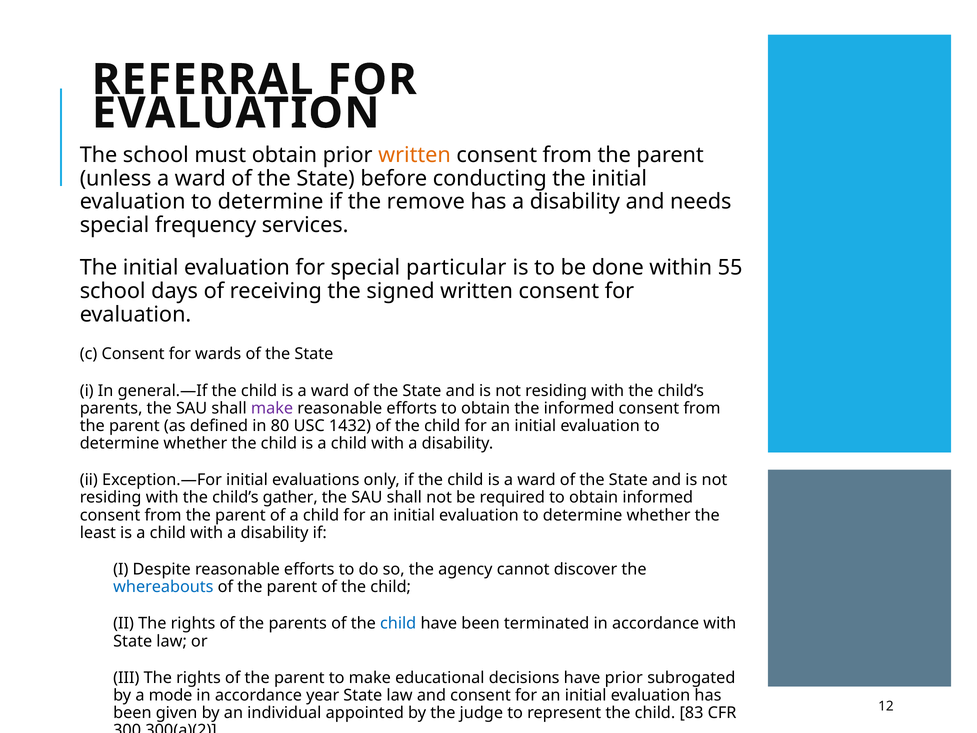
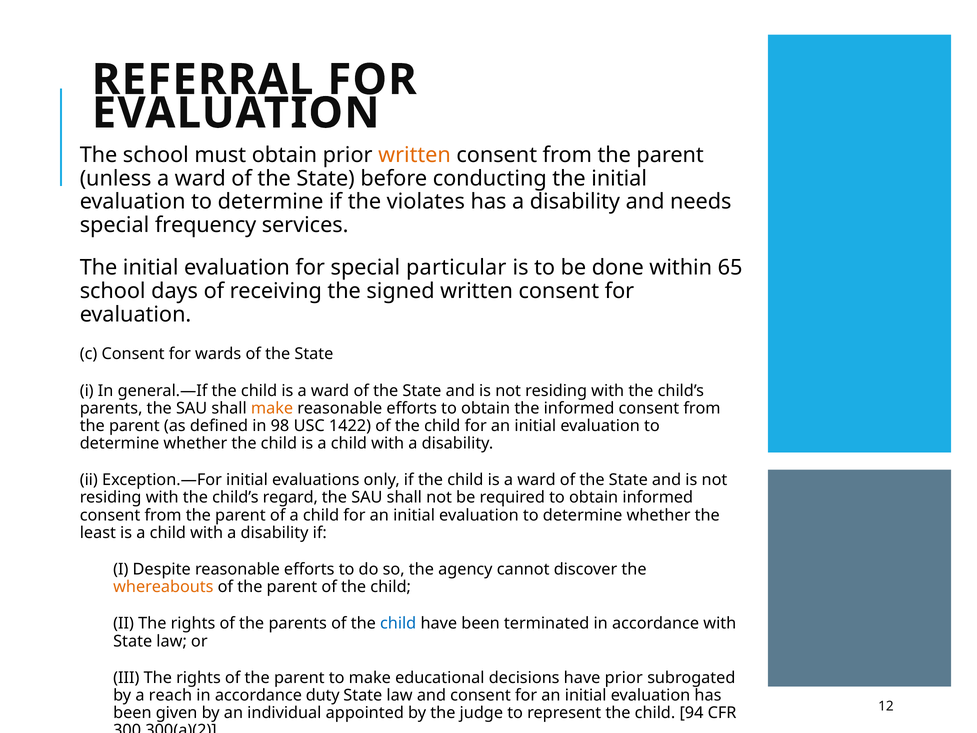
remove: remove -> violates (426, 202)
55: 55 -> 65 (730, 268)
make colour: purple -> orange (272, 408)
80: 80 -> 98 (280, 426)
1432: 1432 -> 1422 (350, 426)
gather: gather -> regard (290, 497)
whereabouts colour: blue -> orange (163, 587)
mode: mode -> reach (170, 695)
year: year -> duty (323, 695)
83: 83 -> 94 (691, 713)
